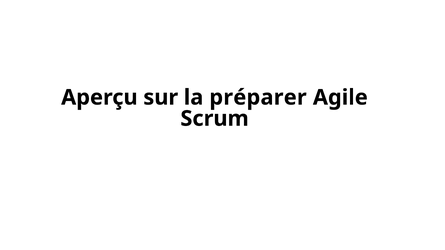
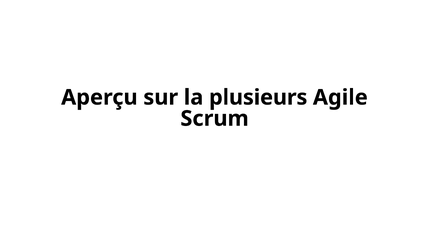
préparer: préparer -> plusieurs (258, 98)
